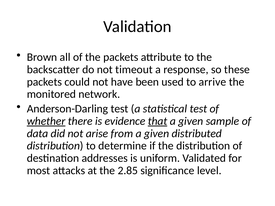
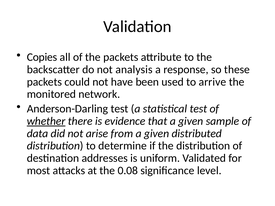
Brown: Brown -> Copies (42, 57)
timeout: timeout -> analysis (134, 70)
that underline: present -> none (158, 121)
2.85: 2.85 -> 0.08 (128, 171)
